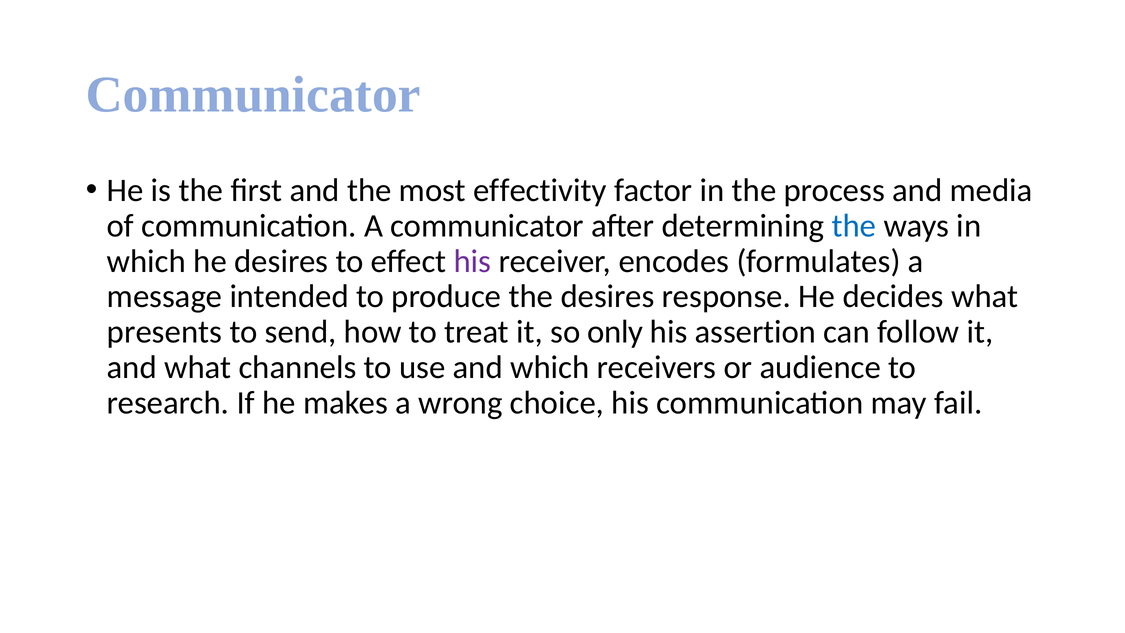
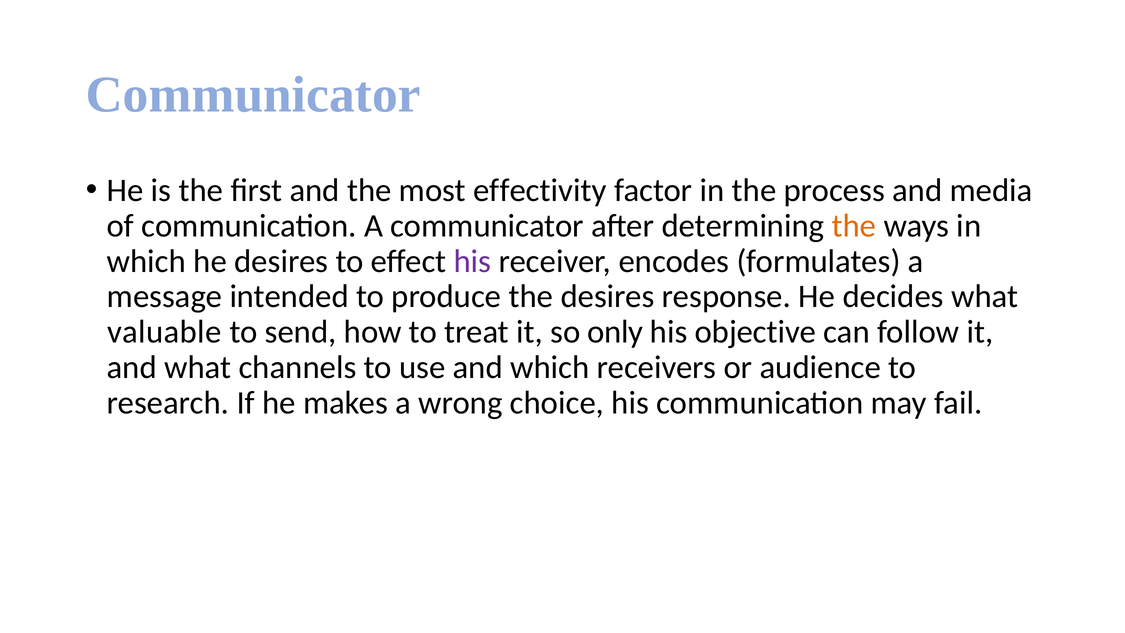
the colour: blue -> orange (854, 226)
presents: presents -> valuable (164, 332)
assertion: assertion -> objective (755, 332)
